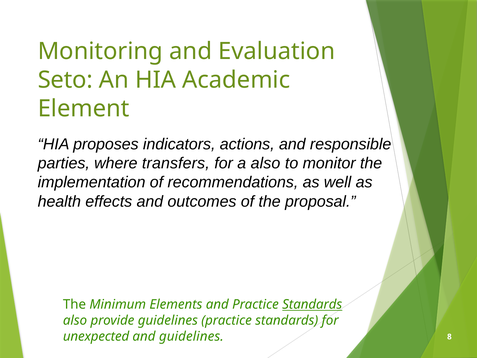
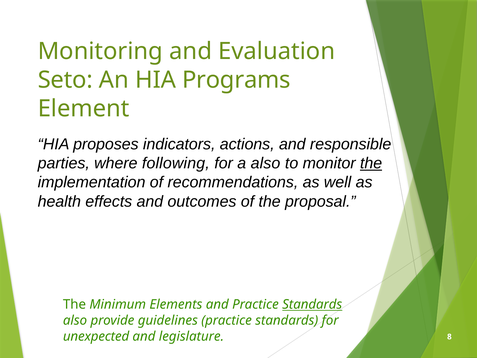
Academic: Academic -> Programs (236, 80)
transfers: transfers -> following (176, 163)
the underline: none -> present (371, 163)
and guidelines: guidelines -> legislature (191, 336)
